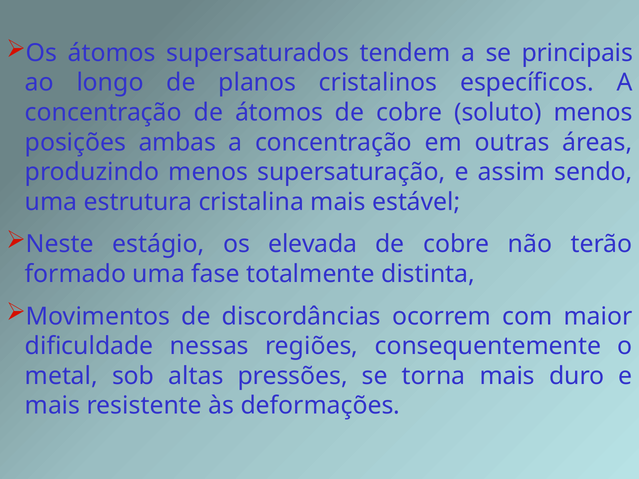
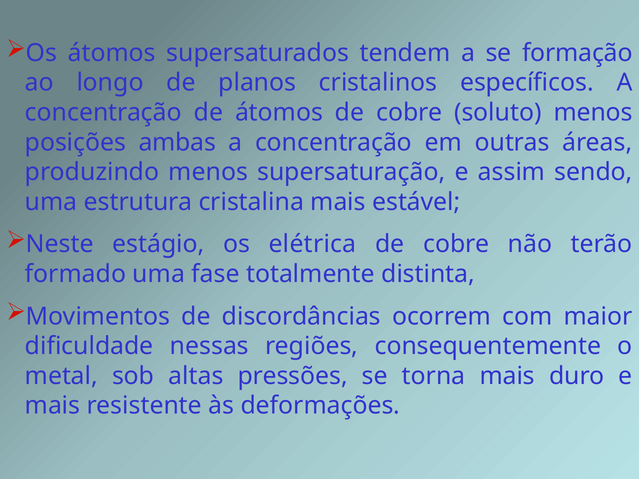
principais: principais -> formação (577, 53)
elevada: elevada -> elétrica (312, 244)
